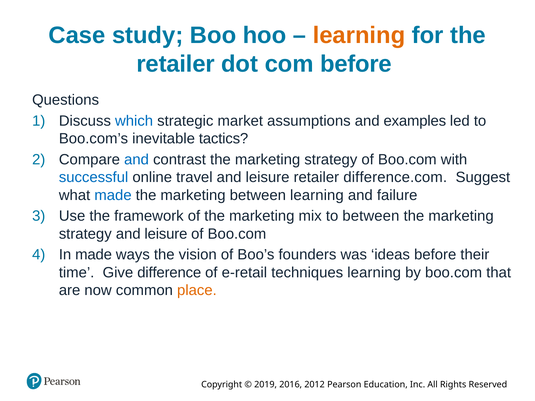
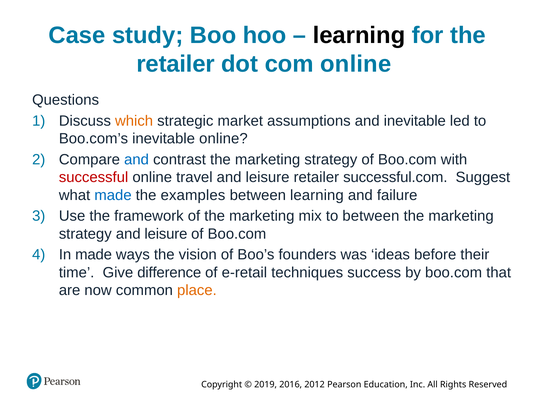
learning colour: orange -> black (359, 35)
com before: before -> online (356, 64)
which colour: blue -> orange (134, 121)
and examples: examples -> inevitable (415, 121)
inevitable tactics: tactics -> online (223, 139)
successful colour: blue -> red (94, 177)
difference.com: difference.com -> successful.com (395, 177)
marketing: marketing -> examples (193, 195)
techniques learning: learning -> success (374, 273)
